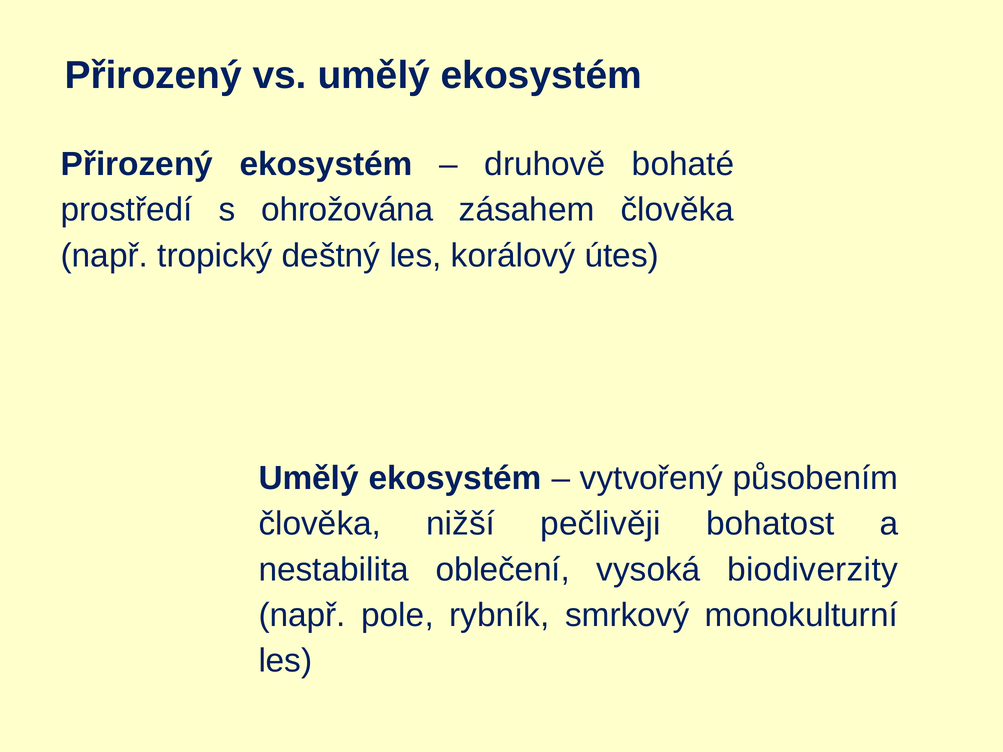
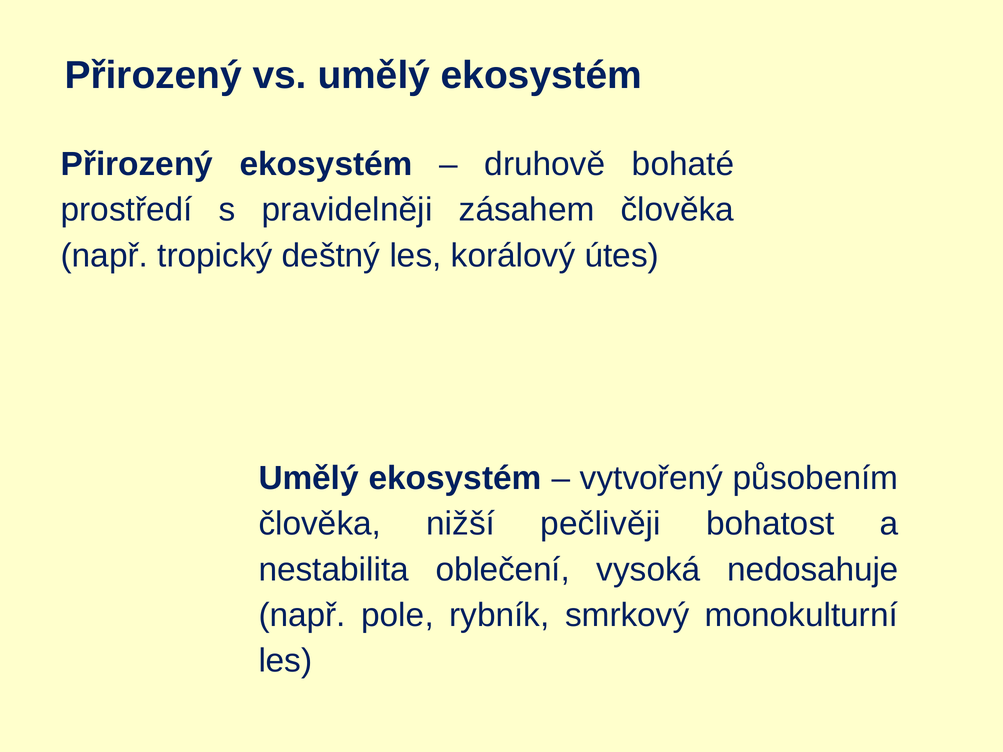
ohrožována: ohrožována -> pravidelněji (347, 210)
biodiverzity: biodiverzity -> nedosahuje (813, 570)
